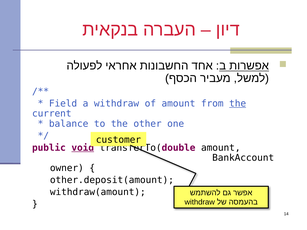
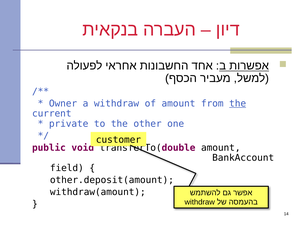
Field: Field -> Owner (63, 104)
balance: balance -> private (69, 124)
void underline: present -> none (83, 148)
owner: owner -> field (67, 168)
